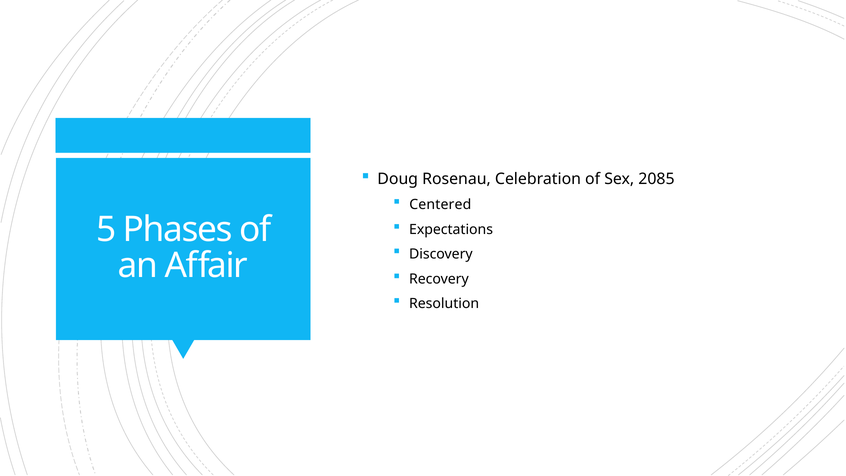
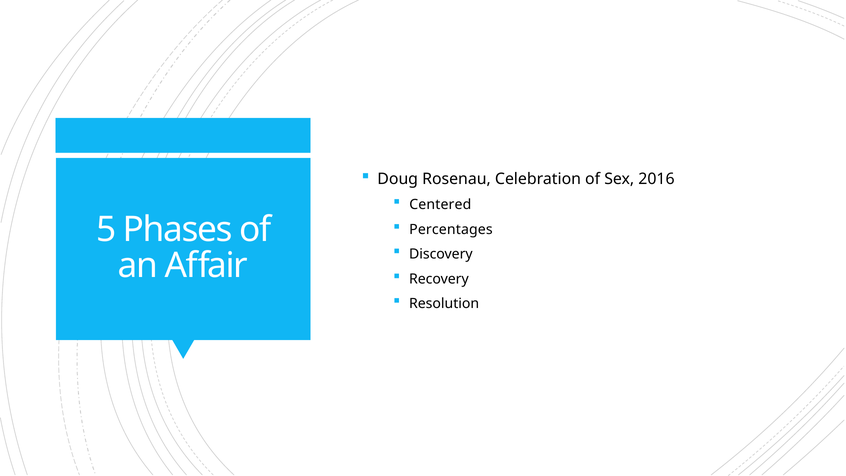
2085: 2085 -> 2016 (656, 179)
Expectations: Expectations -> Percentages (451, 229)
